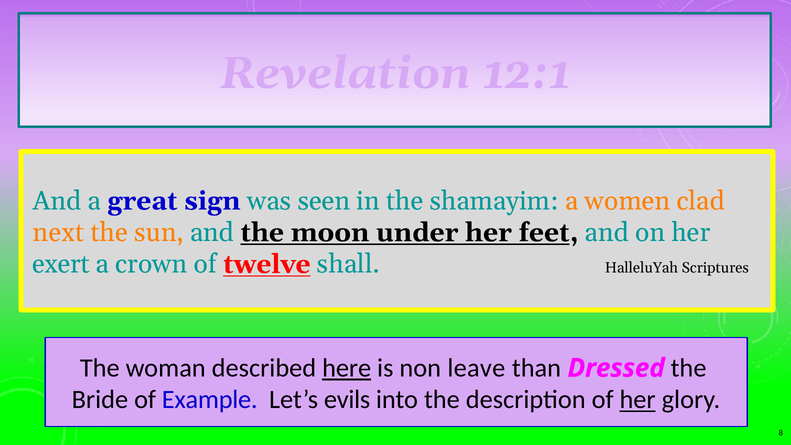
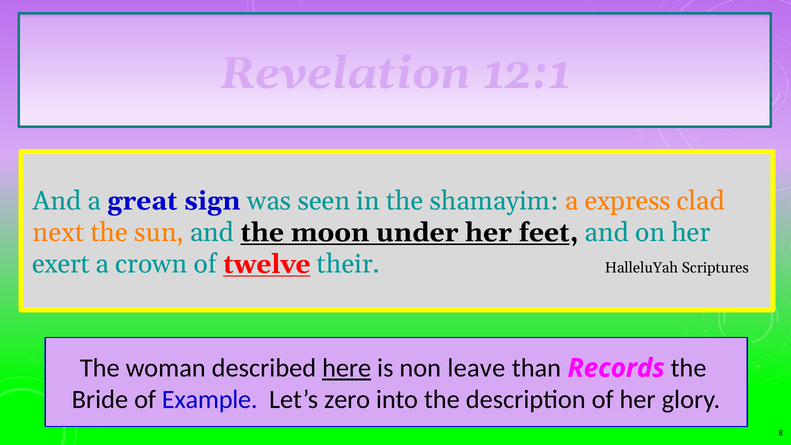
women: women -> express (628, 201)
shall: shall -> their (348, 264)
Dressed: Dressed -> Records (616, 368)
evils: evils -> zero (347, 400)
her underline: present -> none (638, 400)
